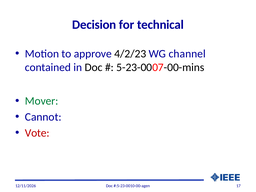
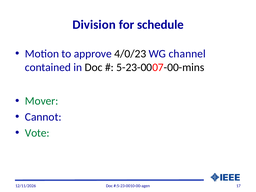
Decision: Decision -> Division (94, 25)
technical: technical -> schedule (160, 25)
4/2/23: 4/2/23 -> 4/0/23 (130, 54)
Vote colour: red -> green (37, 133)
